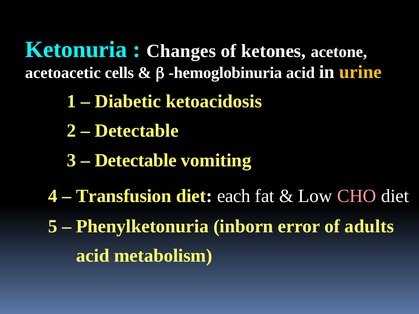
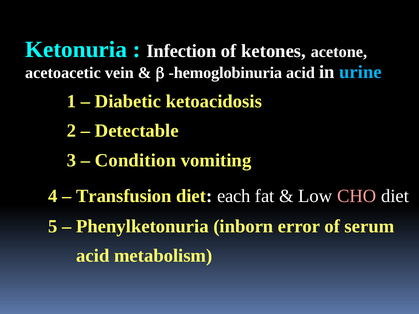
Changes: Changes -> Infection (181, 51)
cells: cells -> vein (119, 73)
urine colour: yellow -> light blue (360, 72)
Detectable: Detectable -> Condition (135, 160)
adults: adults -> serum (369, 227)
